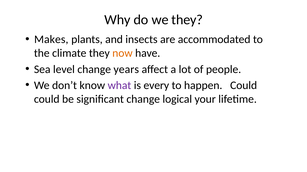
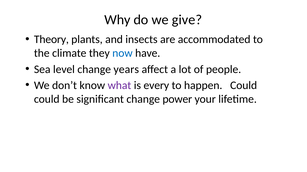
we they: they -> give (187, 20)
Makes: Makes -> Theory (51, 40)
now colour: orange -> blue (122, 53)
logical: logical -> power (177, 99)
